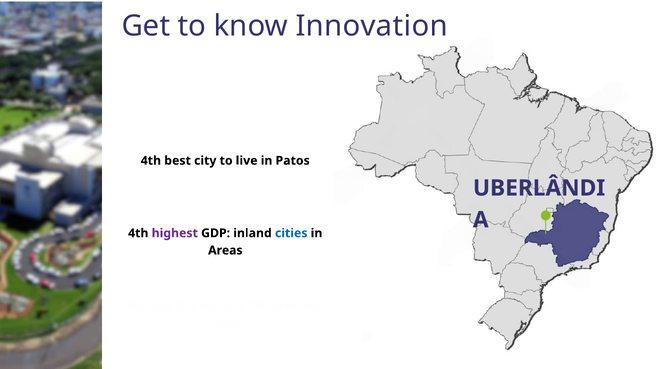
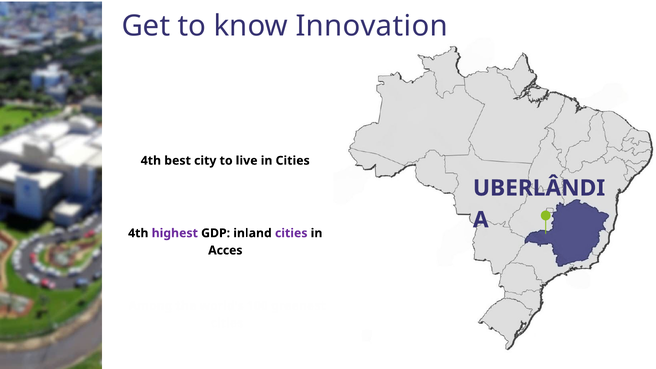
in Patos: Patos -> Cities (293, 161)
cities colour: blue -> purple (291, 233)
Areas: Areas -> Acces (225, 250)
